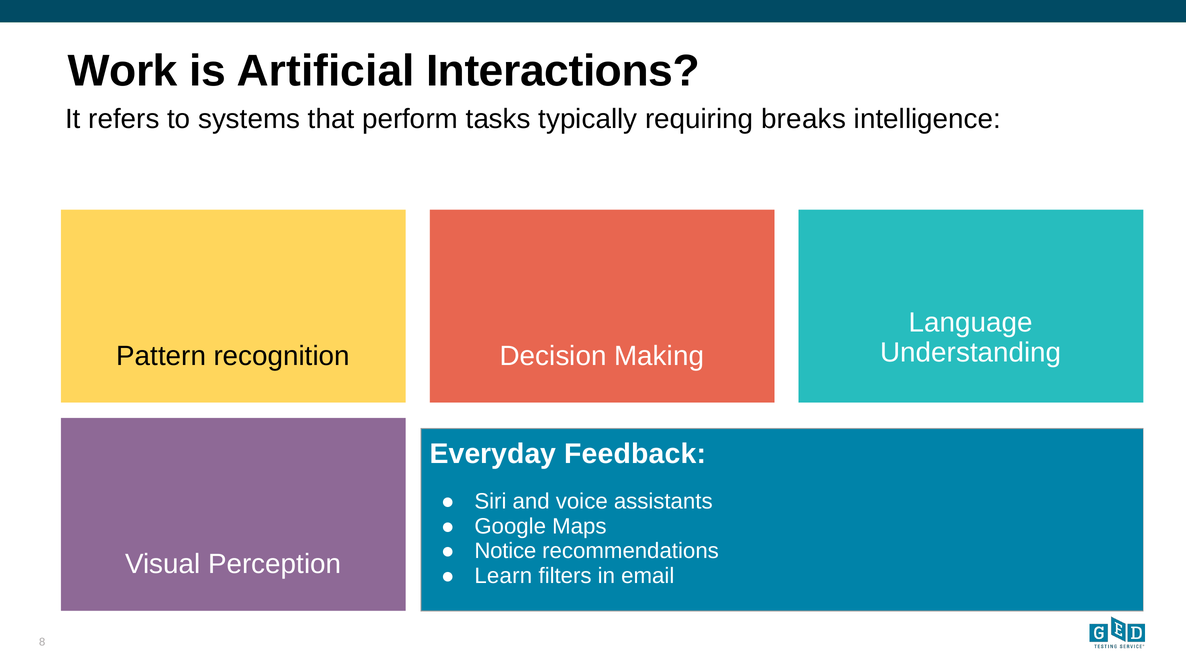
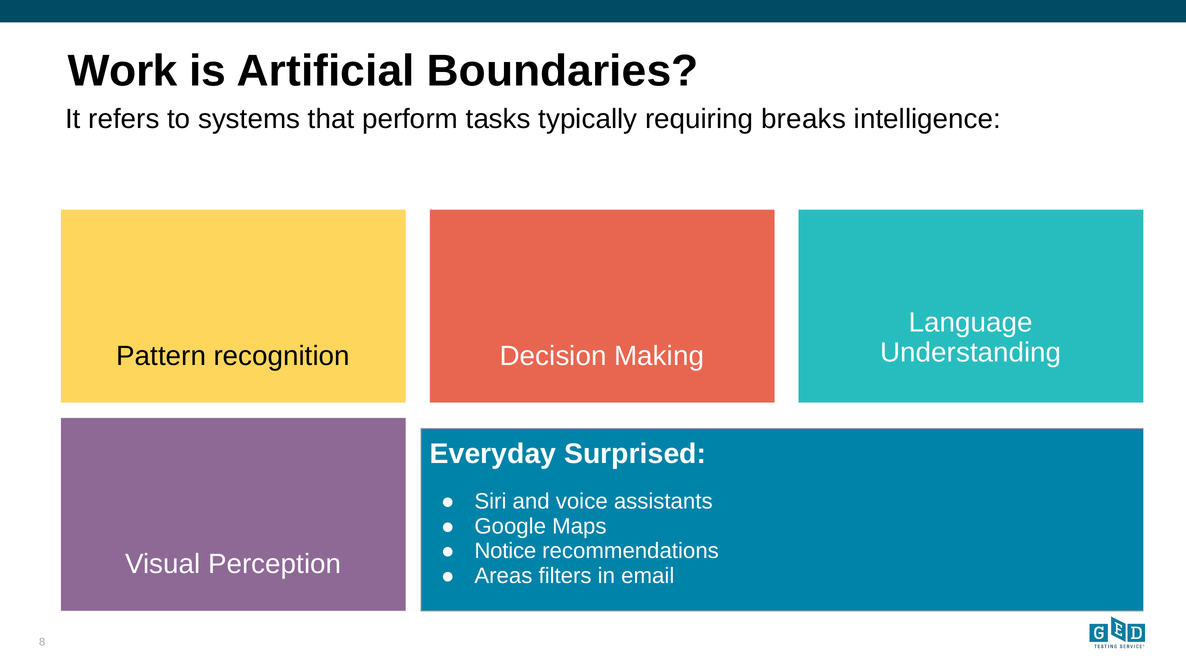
Interactions: Interactions -> Boundaries (563, 71)
Feedback: Feedback -> Surprised (635, 454)
Learn: Learn -> Areas (503, 576)
